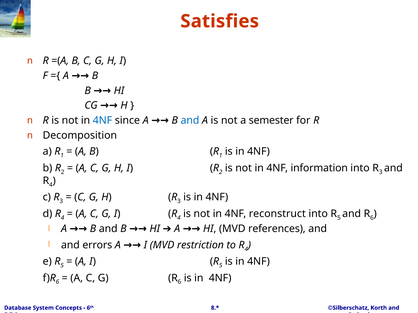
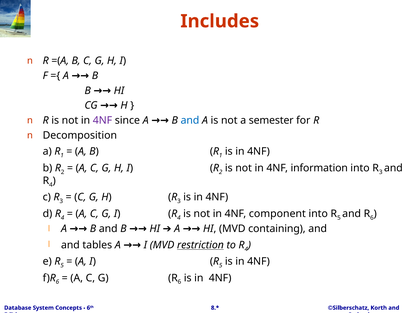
Satisfies: Satisfies -> Includes (220, 21)
4NF colour: blue -> purple (102, 121)
reconstruct: reconstruct -> component (277, 214)
references: references -> containing (277, 229)
errors: errors -> tables (97, 245)
restriction underline: none -> present (200, 245)
